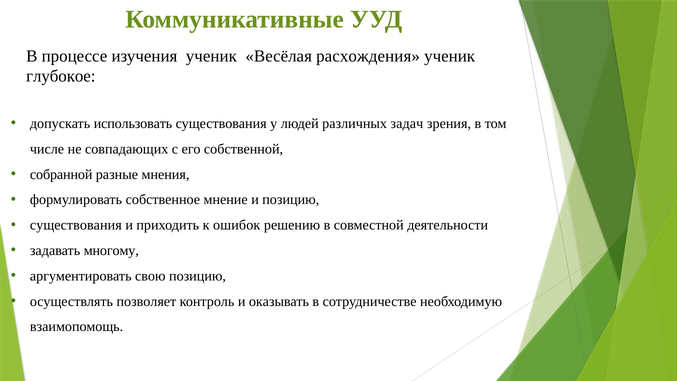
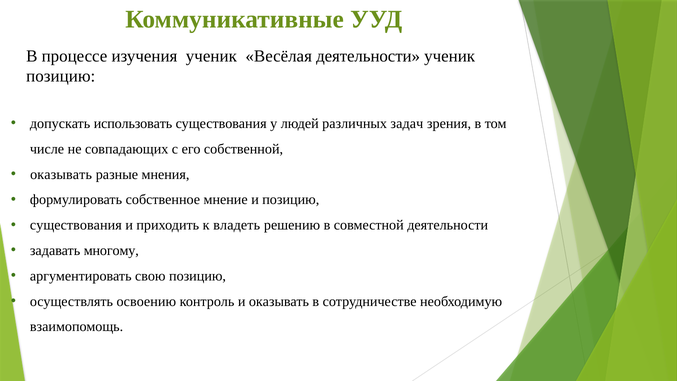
Весёлая расхождения: расхождения -> деятельности (368, 56)
глубокое: глубокое -> позицию (61, 76)
собранной: собранной -> оказывать (61, 174)
ошибок: ошибок -> владеть (237, 225)
позволяет: позволяет -> освоению (146, 301)
